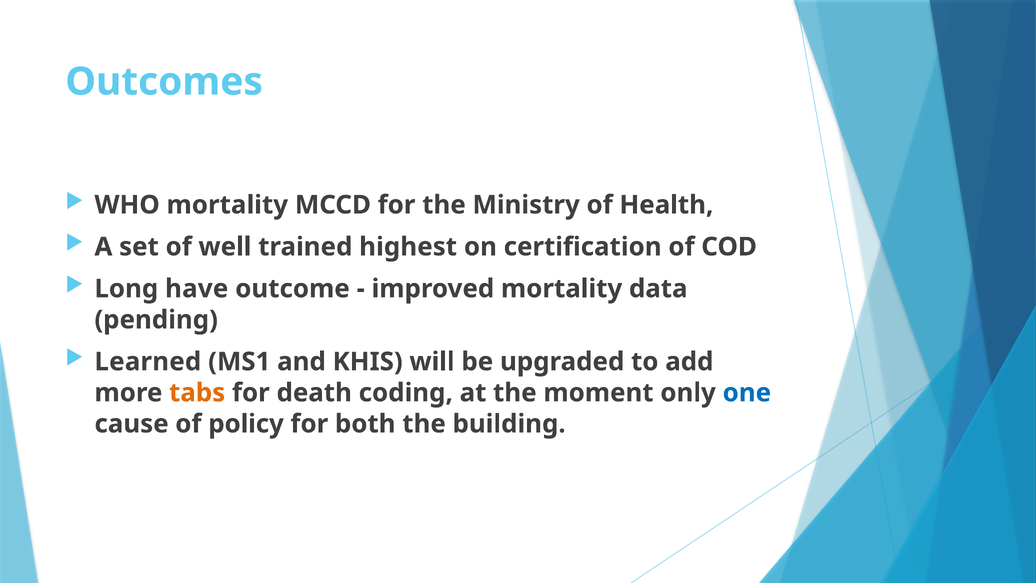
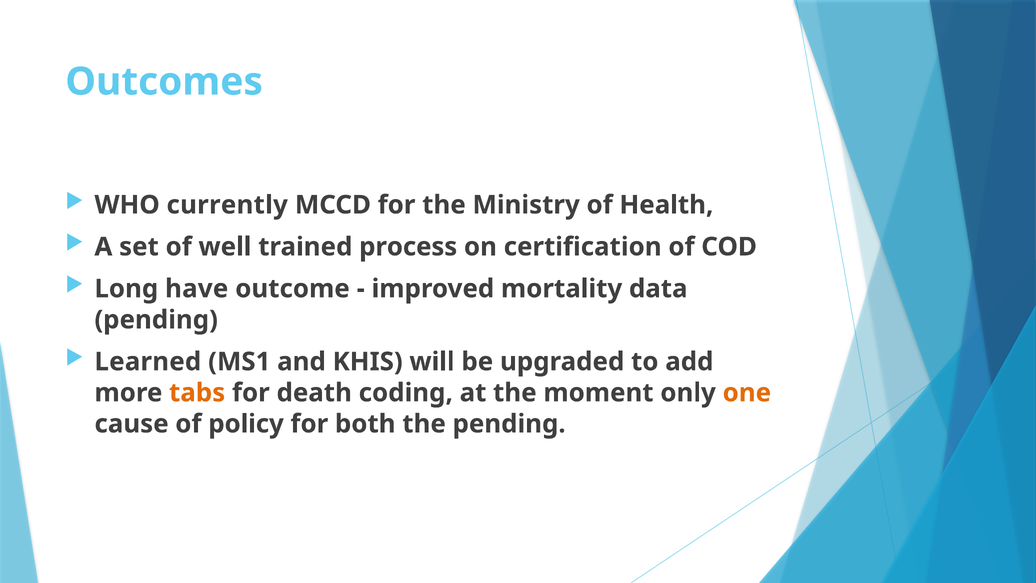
WHO mortality: mortality -> currently (227, 205)
highest: highest -> process (408, 247)
one colour: blue -> orange (747, 393)
the building: building -> pending (509, 424)
